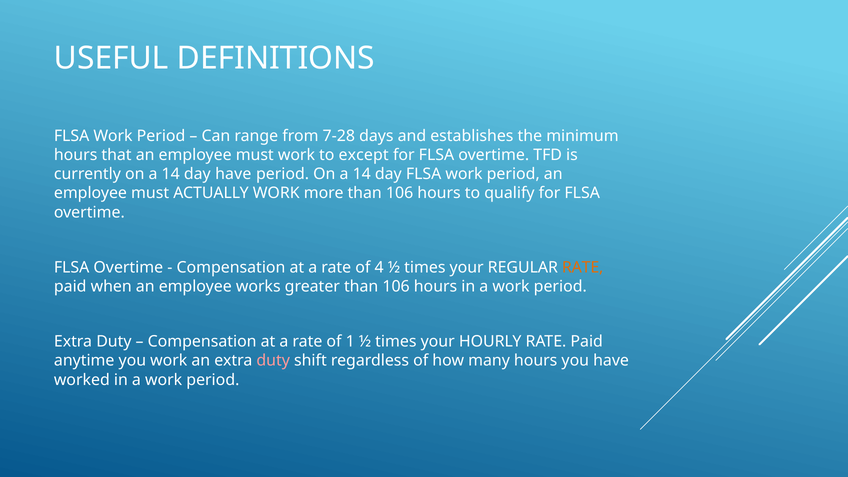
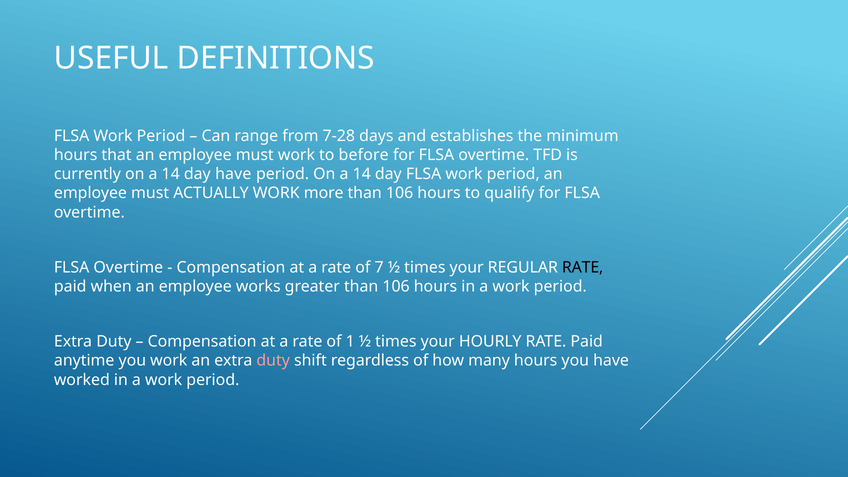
except: except -> before (364, 155)
4: 4 -> 7 (379, 267)
RATE colour: orange -> black (583, 267)
